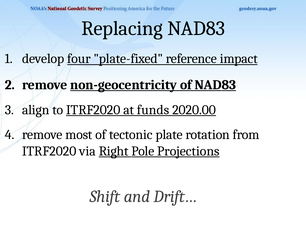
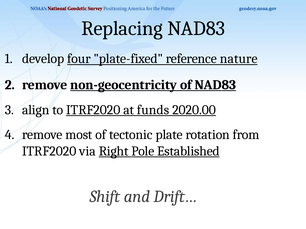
impact: impact -> nature (239, 59)
Projections: Projections -> Established (188, 151)
